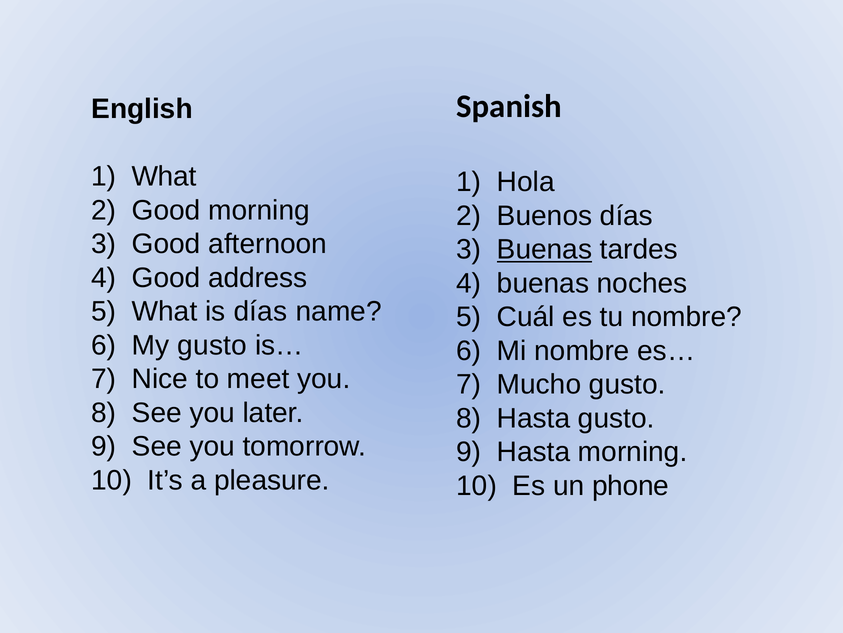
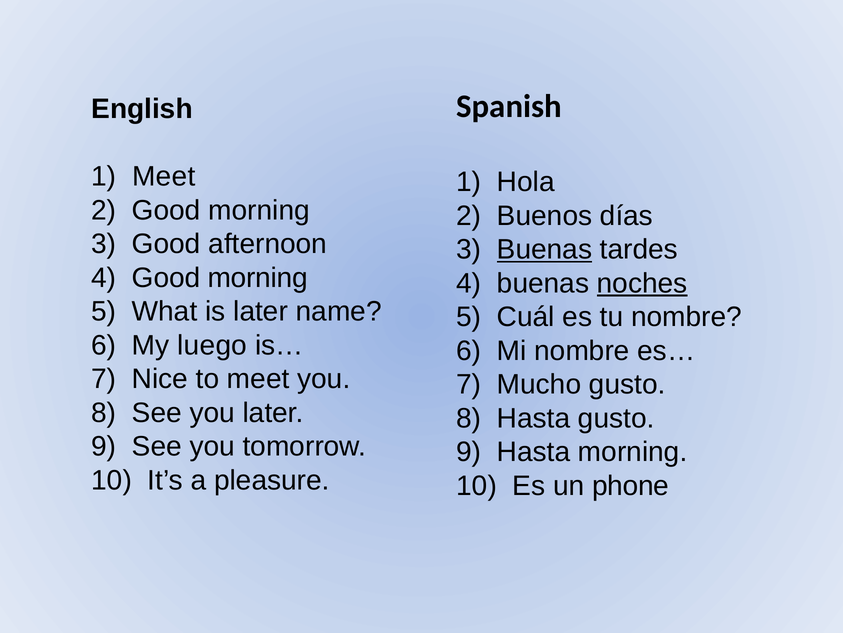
1 What: What -> Meet (164, 176)
4 Good address: address -> morning (258, 277)
noches underline: none -> present (642, 283)
is días: días -> later (261, 311)
My gusto: gusto -> luego (212, 345)
